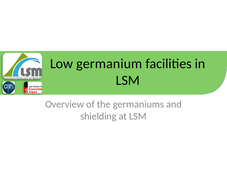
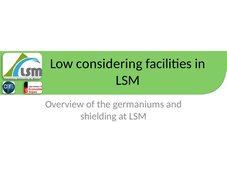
germanium: germanium -> considering (109, 64)
